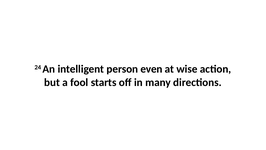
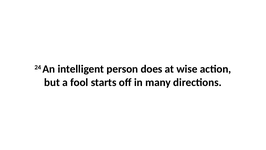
even: even -> does (151, 69)
